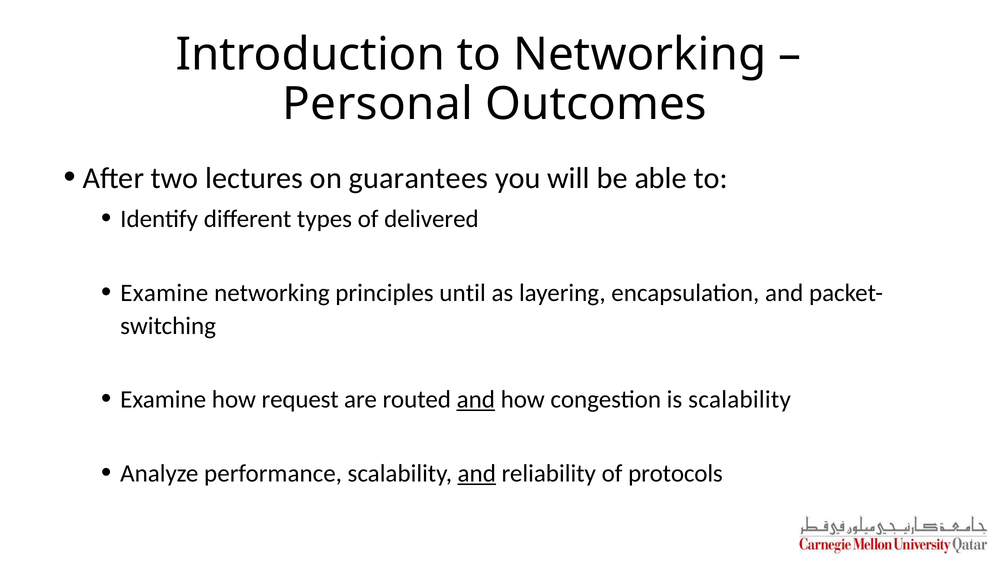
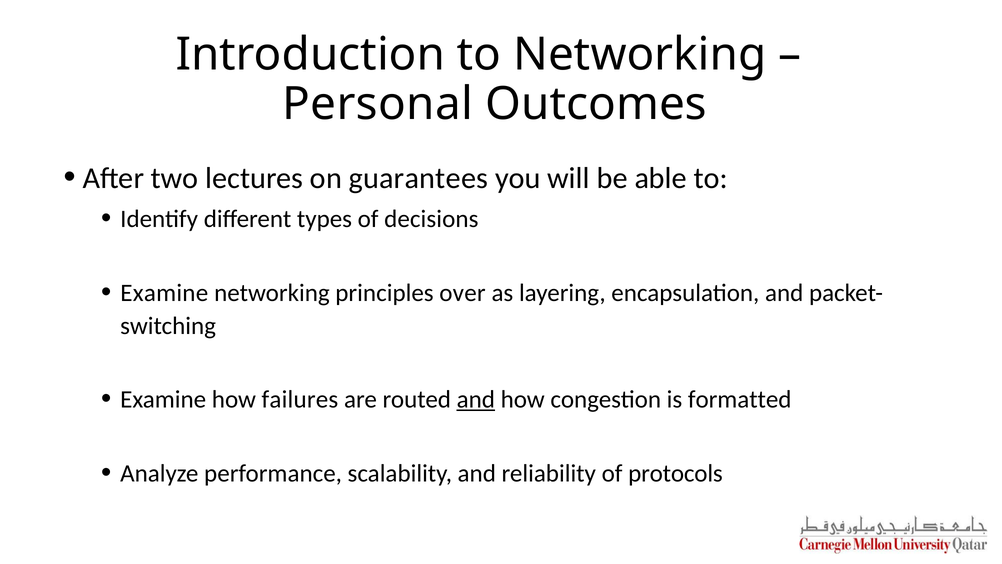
delivered: delivered -> decisions (431, 219)
until: until -> over (462, 293)
request: request -> failures (300, 399)
is scalability: scalability -> formatted (740, 399)
and underline: present -> none (477, 473)
